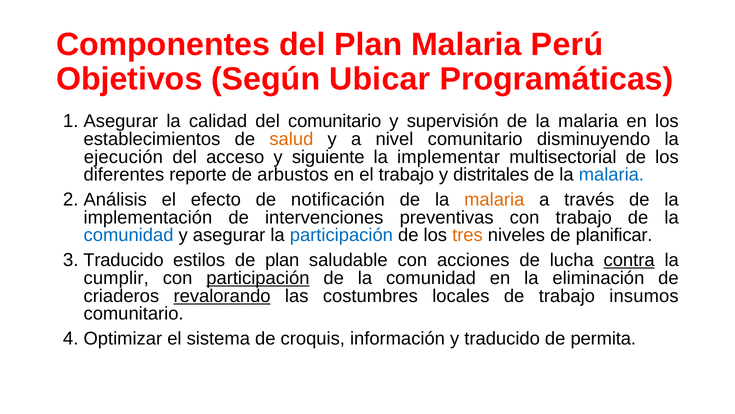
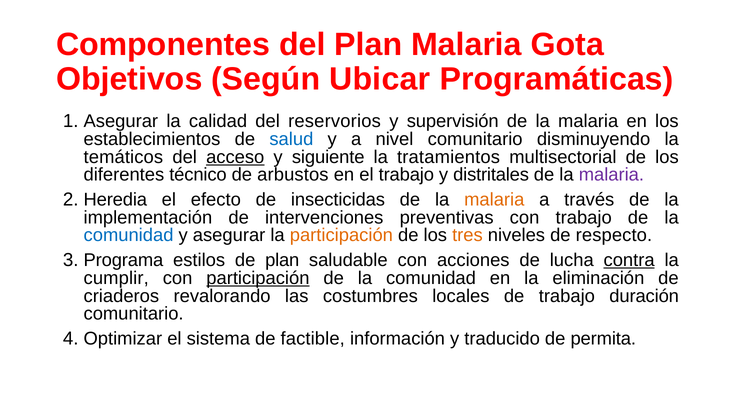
Perú: Perú -> Gota (567, 44)
del comunitario: comunitario -> reservorios (335, 121)
salud colour: orange -> blue (291, 139)
ejecución: ejecución -> temáticos (123, 157)
acceso underline: none -> present (235, 157)
implementar: implementar -> tratamientos (449, 157)
reporte: reporte -> técnico (198, 175)
malaria colour: blue -> purple (611, 175)
Análisis: Análisis -> Heredia (115, 199)
notificación: notificación -> insecticidas (338, 199)
participación colour: blue -> orange (341, 235)
planificar: planificar -> respecto (614, 235)
Traducido: Traducido -> Programa (123, 260)
revalorando underline: present -> none (222, 296)
insumos: insumos -> duración (644, 296)
croquis: croquis -> factible (313, 338)
